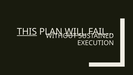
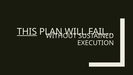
WILL underline: present -> none (75, 32)
